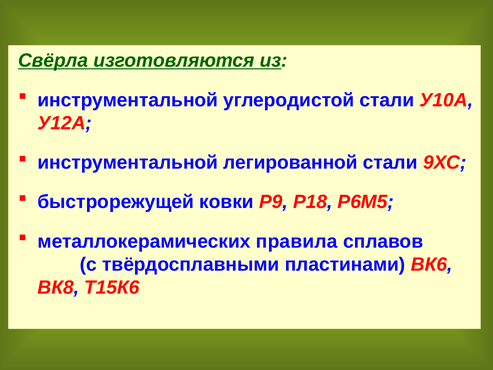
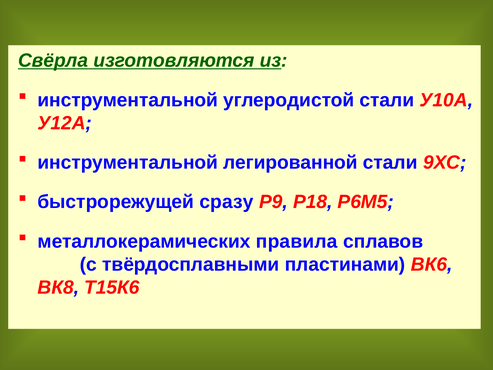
ковки: ковки -> сразу (226, 202)
